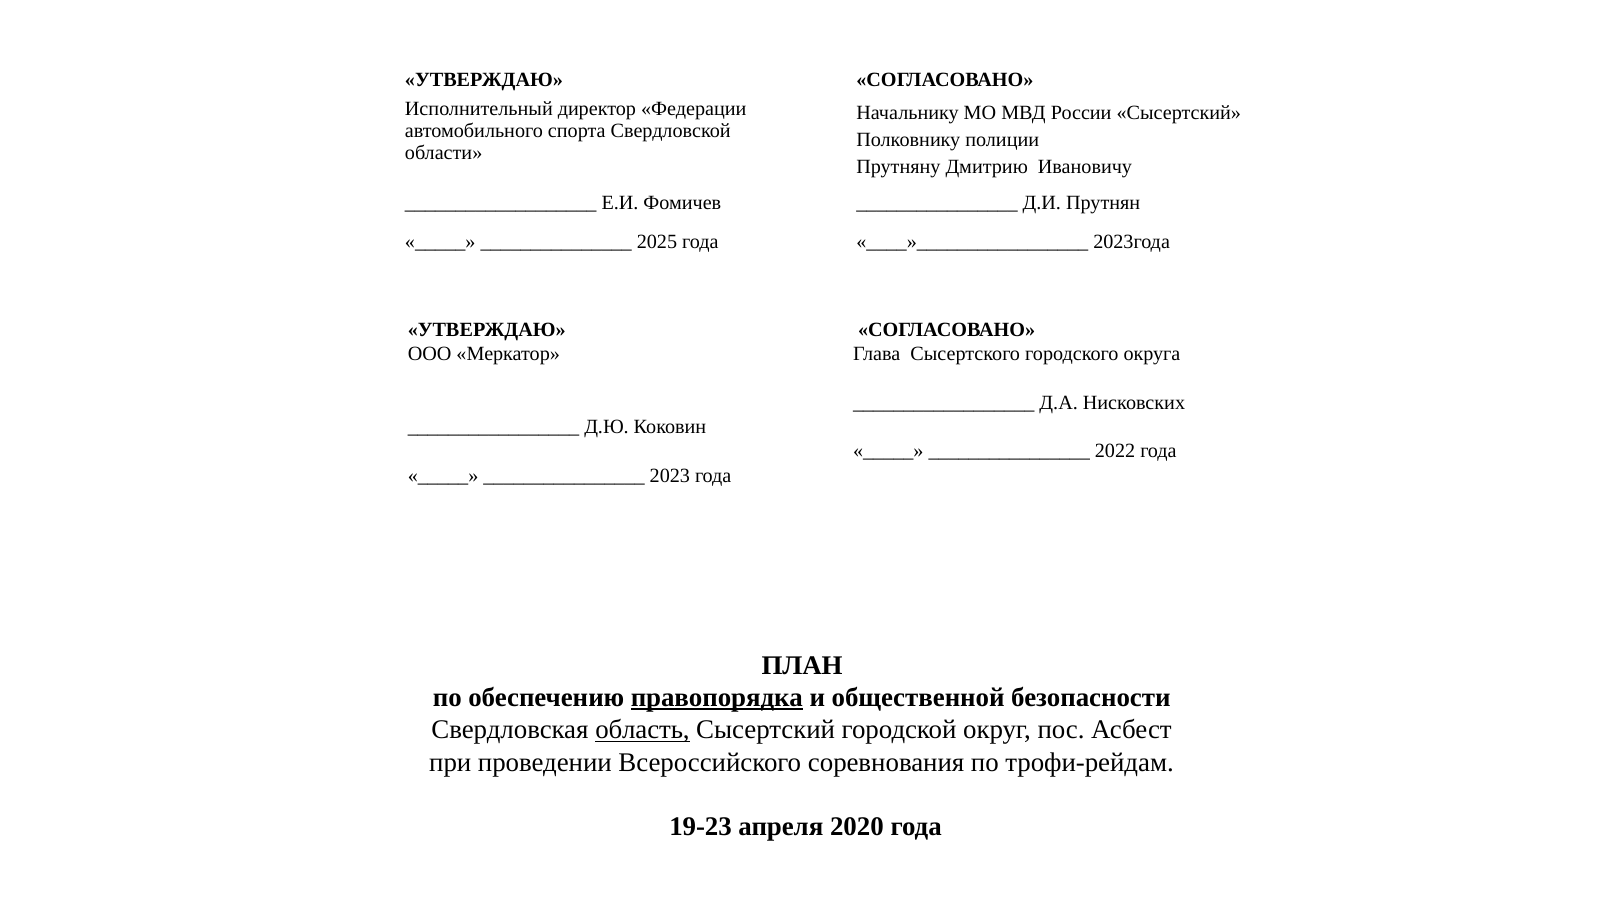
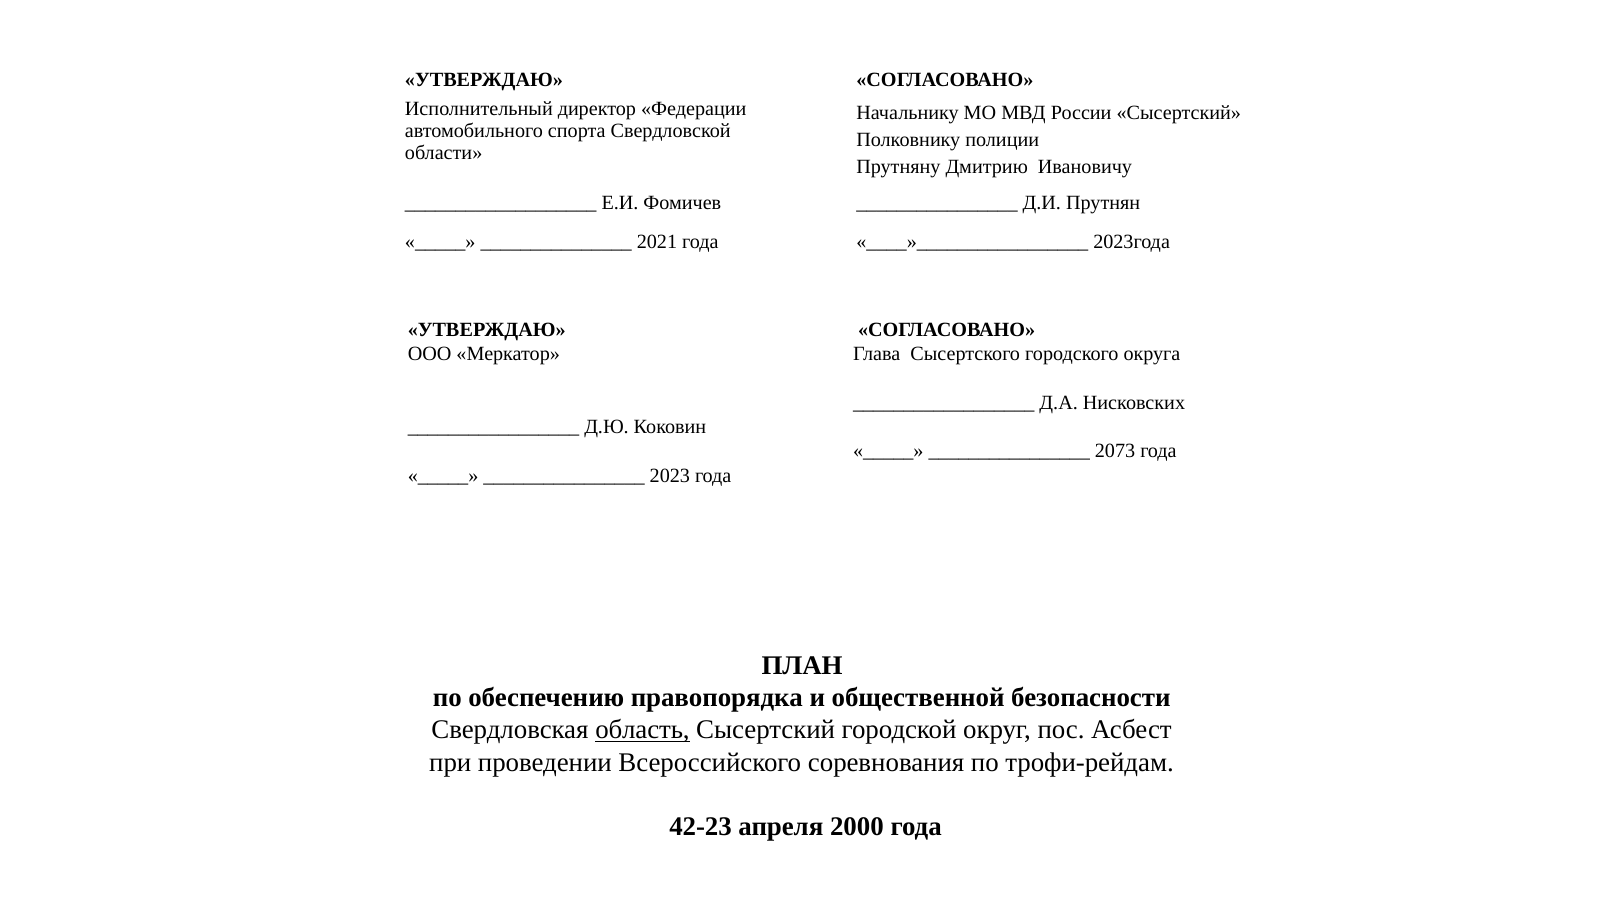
2025: 2025 -> 2021 (657, 241)
2022: 2022 -> 2073 (1115, 451)
правопорядка underline: present -> none (717, 698)
19-23: 19-23 -> 42-23 (701, 827)
2020: 2020 -> 2000 (857, 827)
